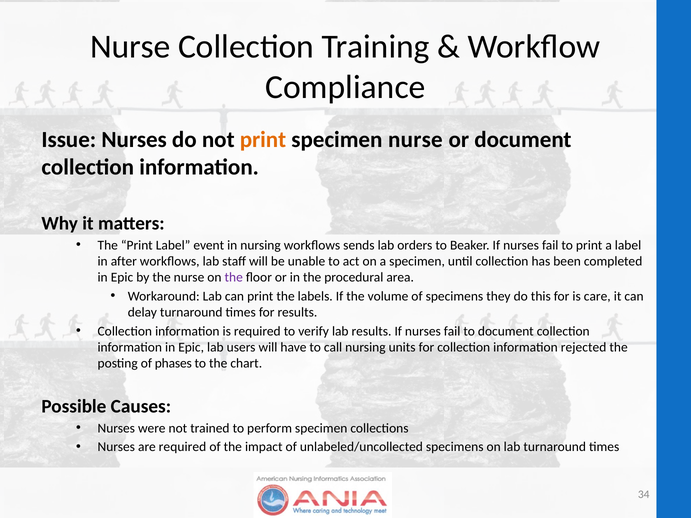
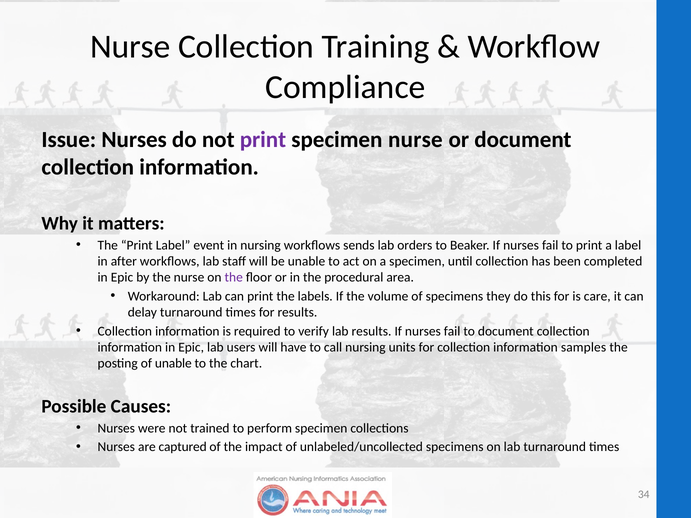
print colour: orange -> purple (263, 140)
rejected: rejected -> samples (584, 348)
of phases: phases -> unable (173, 364)
are required: required -> captured (183, 447)
